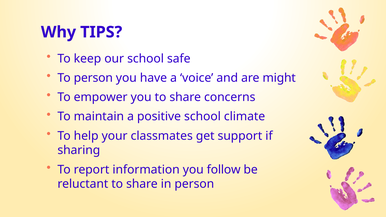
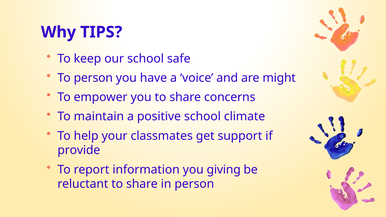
sharing: sharing -> provide (79, 150)
follow: follow -> giving (224, 170)
